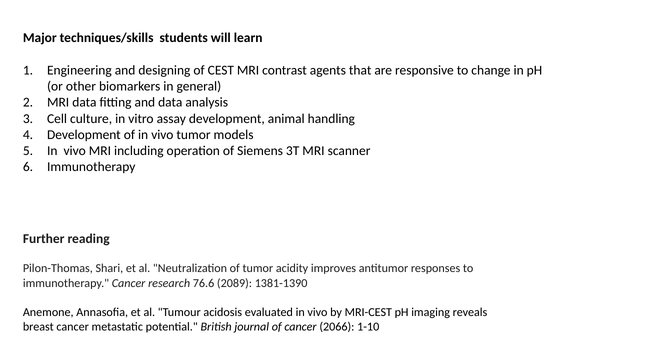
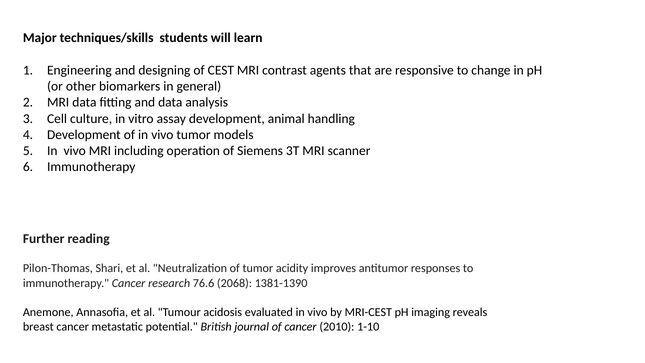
2089: 2089 -> 2068 (235, 283)
2066: 2066 -> 2010 (337, 326)
